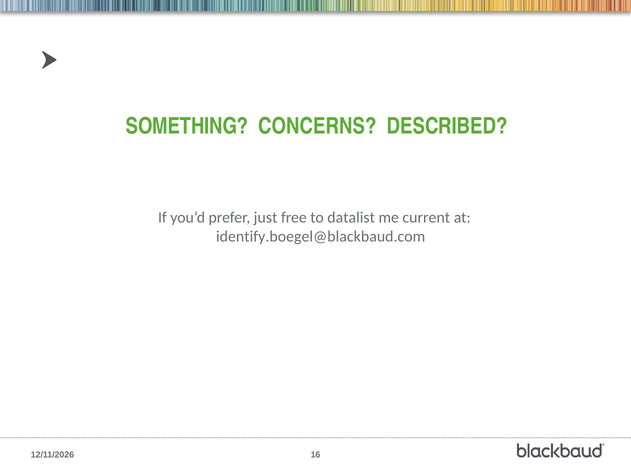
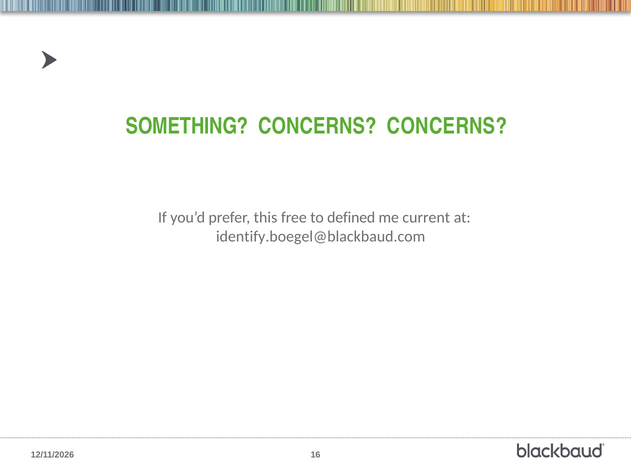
CONCERNS DESCRIBED: DESCRIBED -> CONCERNS (447, 126)
just: just -> this (266, 218)
datalist: datalist -> defined (351, 218)
